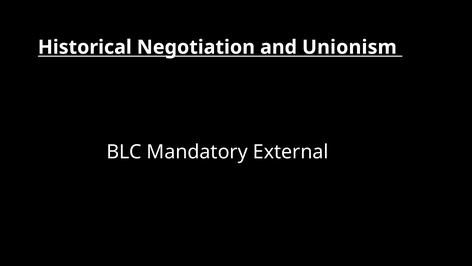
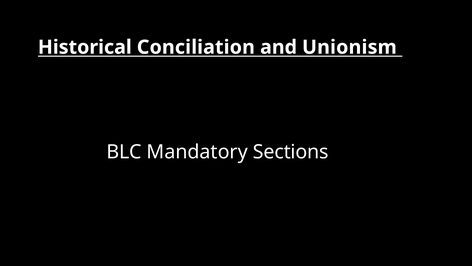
Negotiation: Negotiation -> Conciliation (196, 47)
External: External -> Sections (291, 152)
